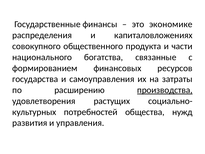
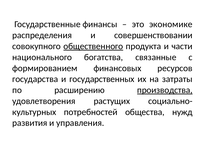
капиталовложениях: капиталовложениях -> совершенствовании (153, 35)
общественного underline: none -> present (93, 46)
самоуправления: самоуправления -> государственных (102, 79)
